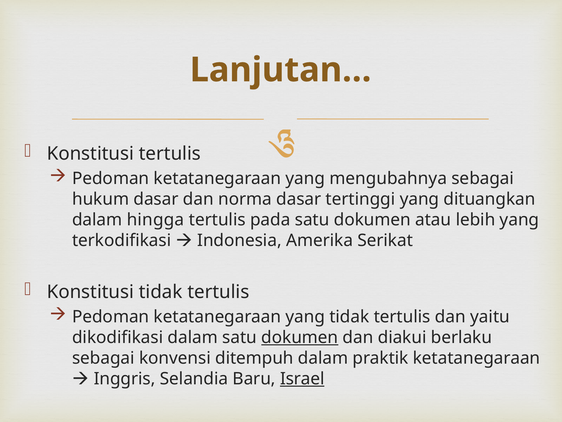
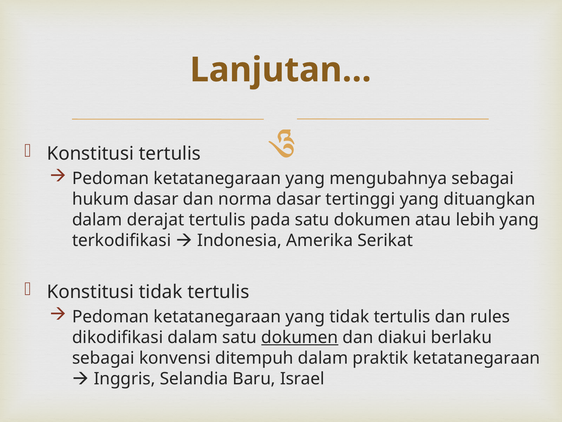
hingga: hingga -> derajat (156, 220)
yaitu: yaitu -> rules (490, 317)
Israel underline: present -> none (302, 378)
